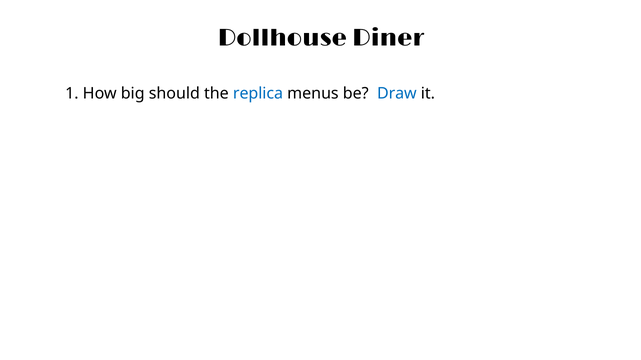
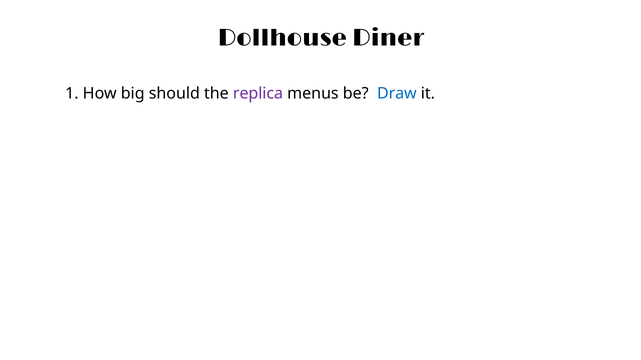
replica colour: blue -> purple (258, 93)
